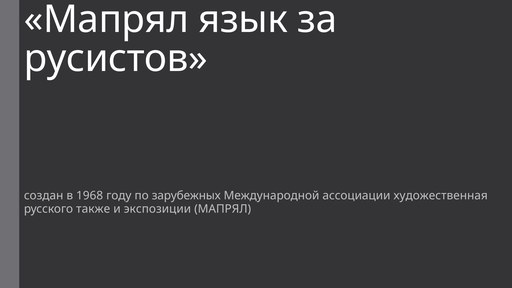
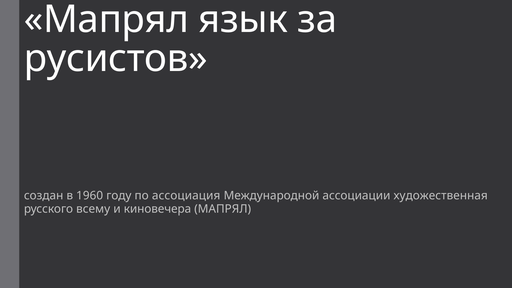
1968: 1968 -> 1960 (90, 196)
зарубежных: зарубежных -> ассоциация (186, 196)
также: также -> всему (93, 209)
экспозиции: экспозиции -> киновечера (157, 209)
